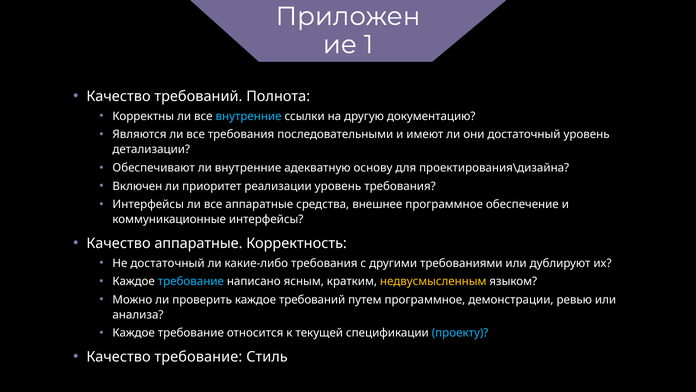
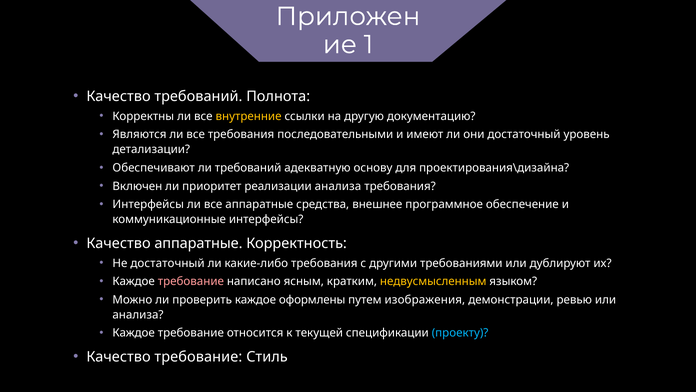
внутренние colour: light blue -> yellow (249, 116)
ли внутренние: внутренние -> требований (248, 168)
реализации уровень: уровень -> анализа (338, 186)
требование colour: light blue -> pink (191, 281)
каждое требований: требований -> оформлены (312, 299)
путем программное: программное -> изображения (425, 299)
